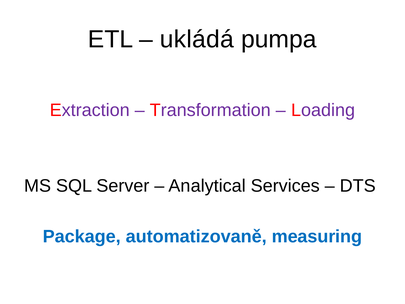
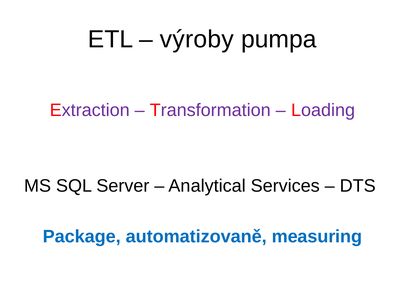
ukládá: ukládá -> výroby (197, 39)
